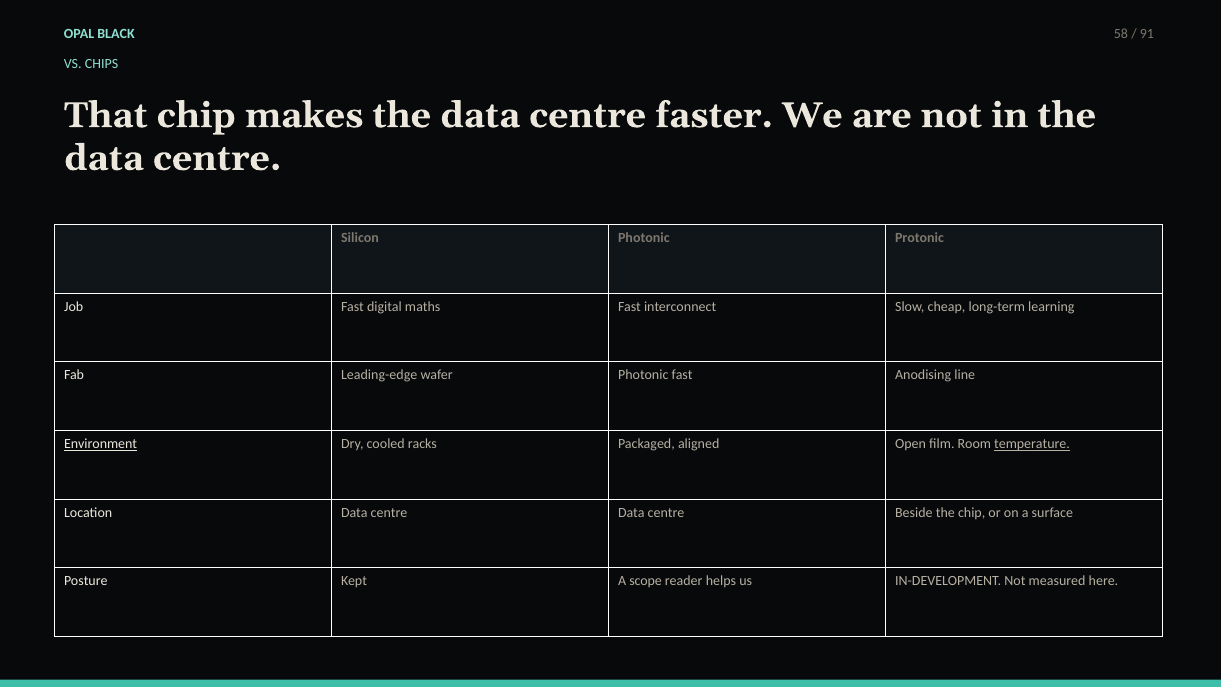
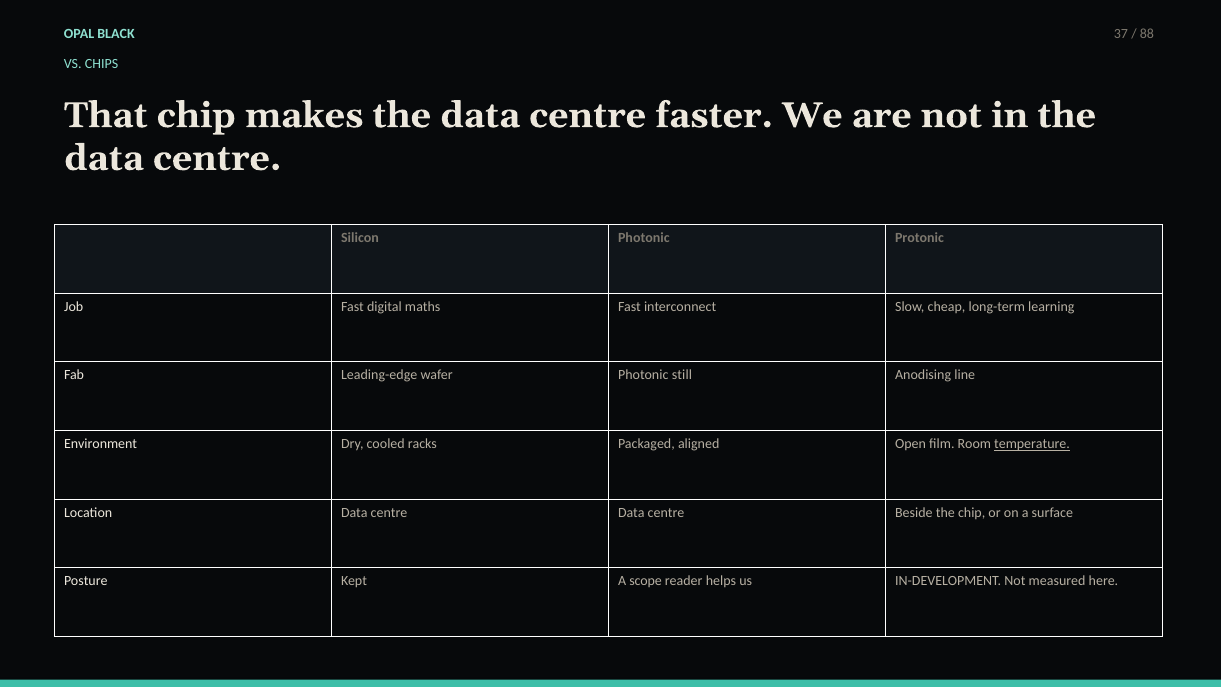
58: 58 -> 37 (1121, 34)
91: 91 -> 88 (1147, 34)
Photonic fast: fast -> still (682, 375)
Environment underline: present -> none (101, 444)
